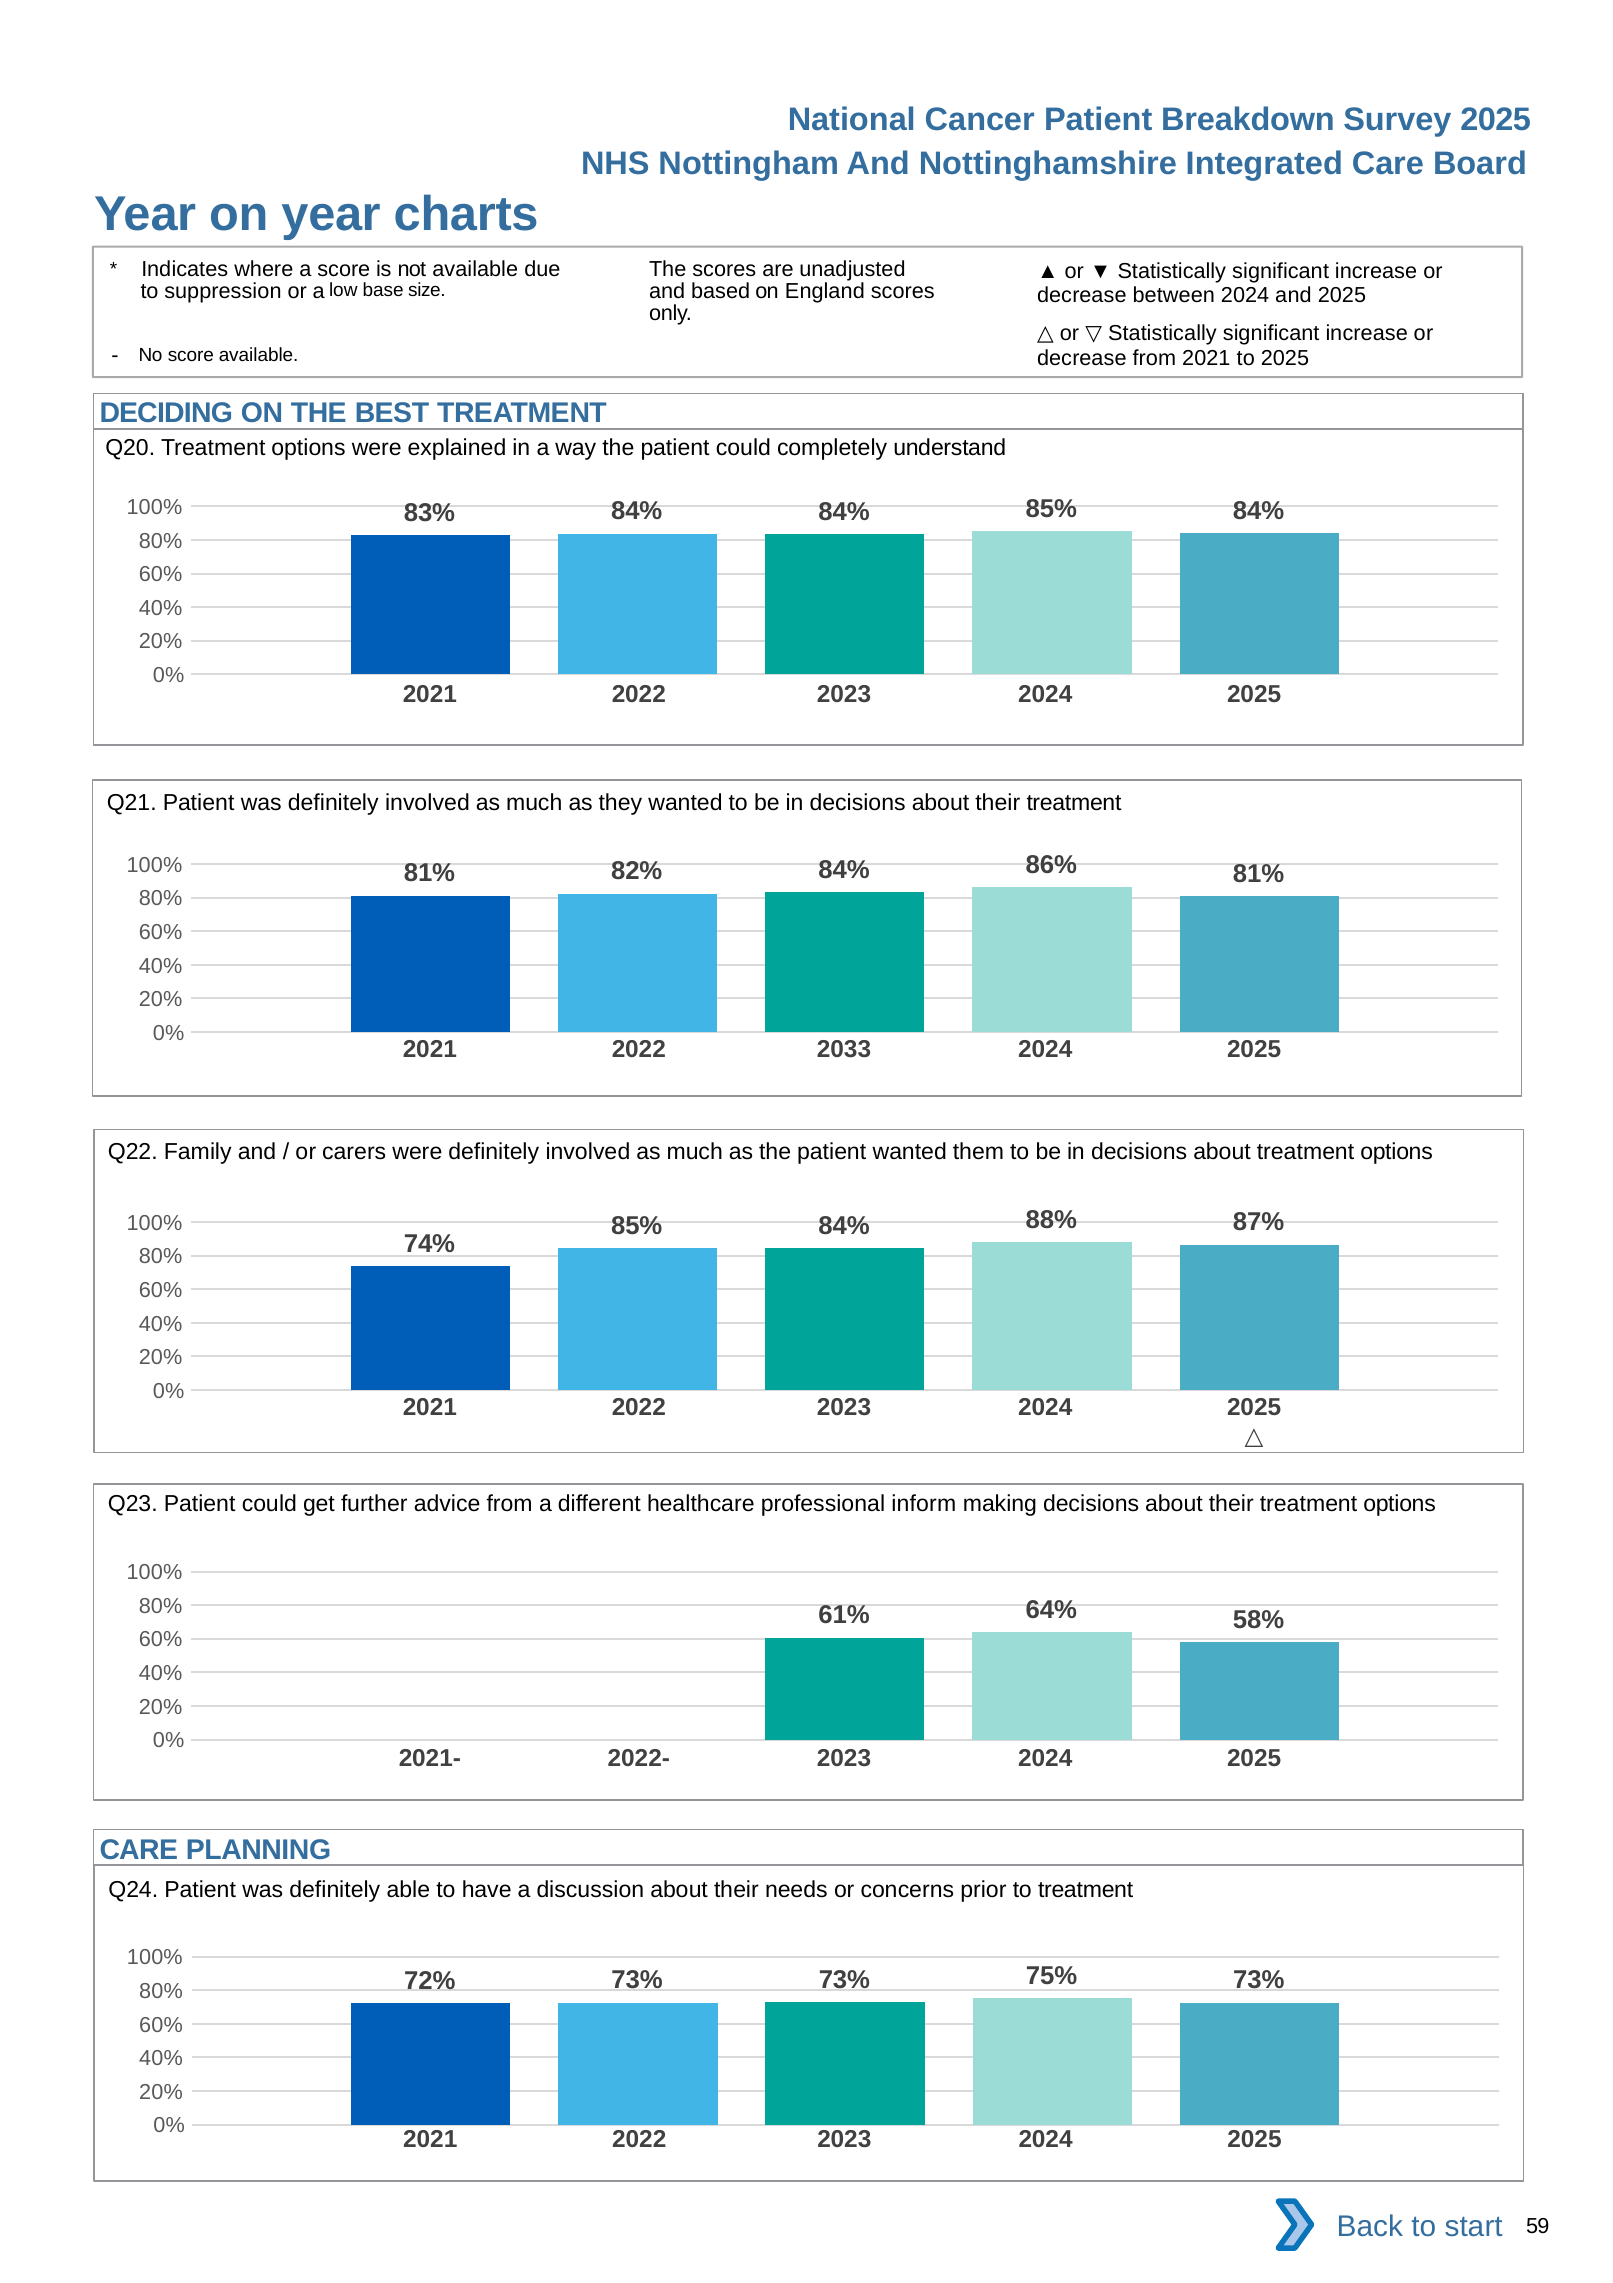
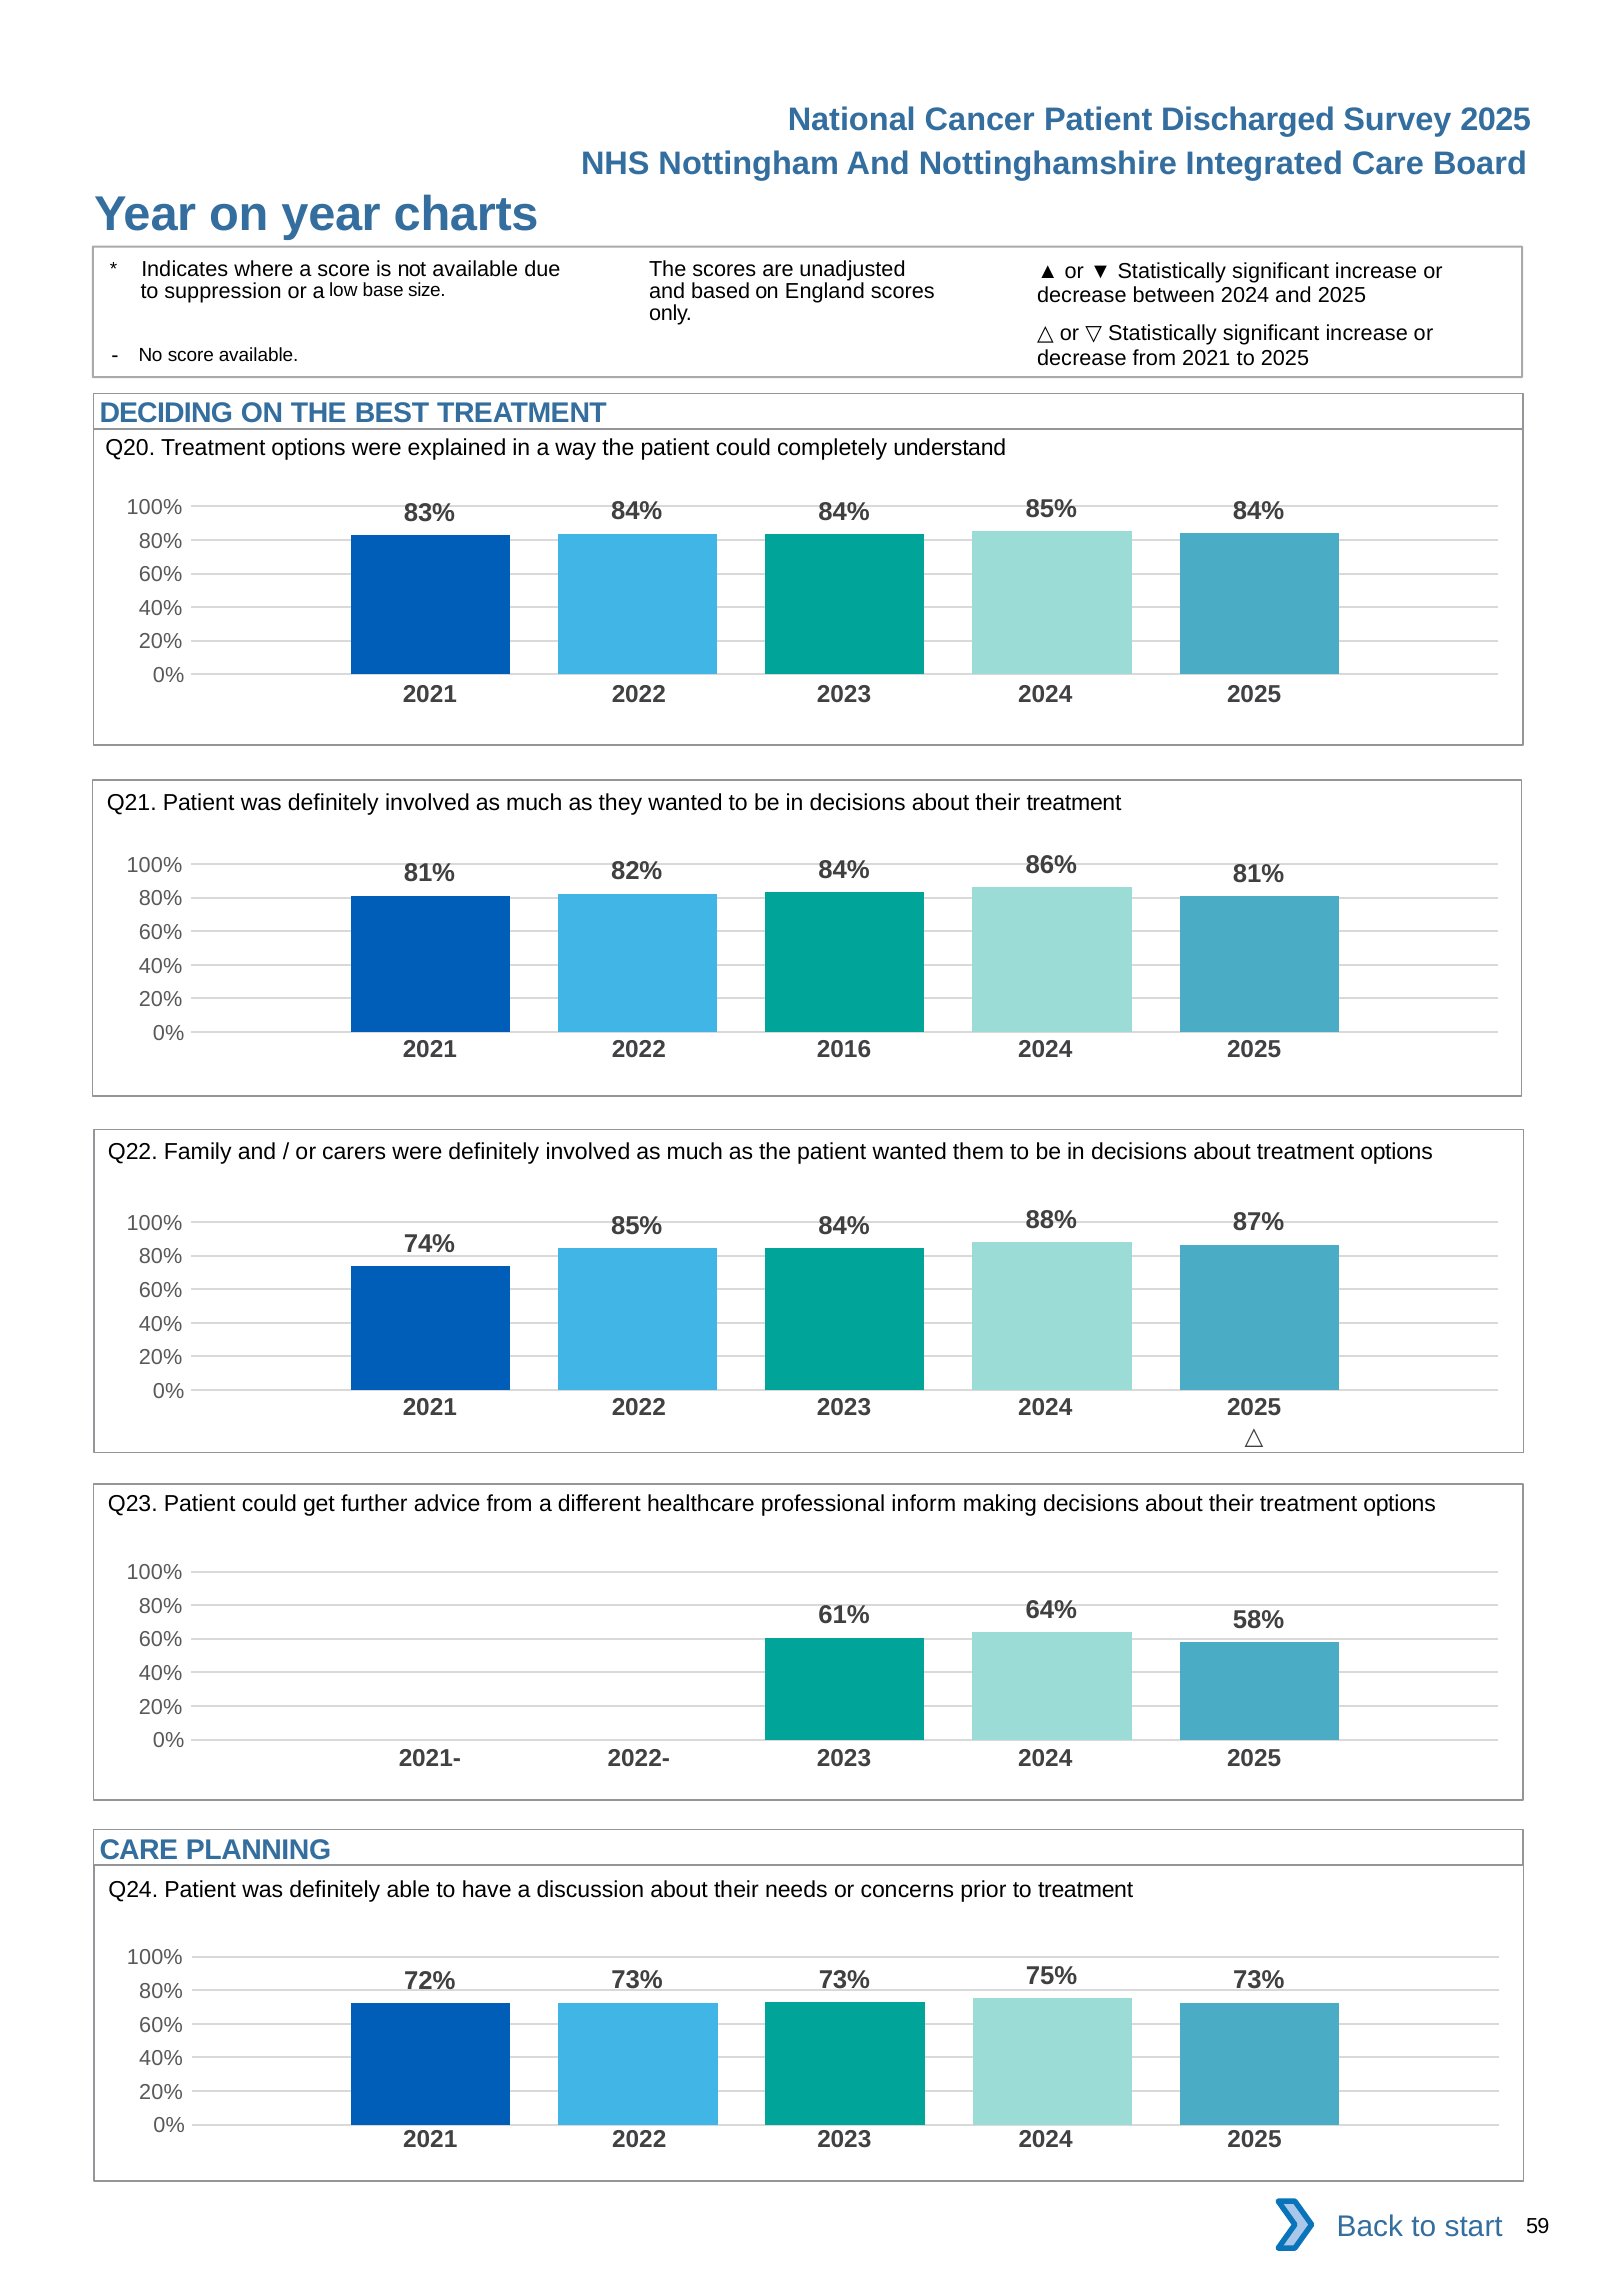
Breakdown: Breakdown -> Discharged (1248, 120)
2033: 2033 -> 2016 (844, 1049)
